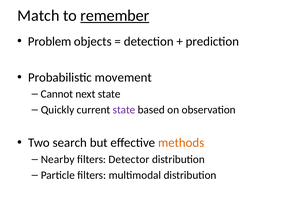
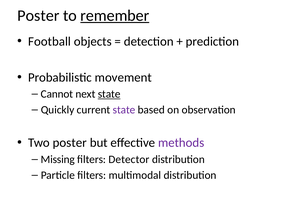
Match: Match -> Poster (38, 16)
Problem: Problem -> Football (50, 41)
state underline: none -> present (109, 94)
Two search: search -> poster (70, 143)
methods colour: orange -> purple (181, 143)
Nearby: Nearby -> Missing (58, 159)
